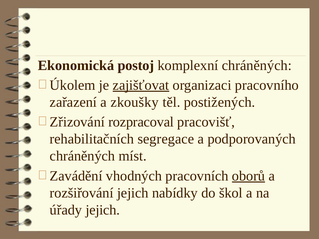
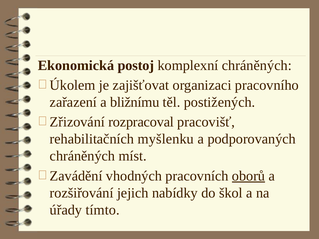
zajišťovat underline: present -> none (141, 85)
zkoušky: zkoušky -> bližnímu (135, 102)
segregace: segregace -> myšlenku (166, 139)
úřady jejich: jejich -> tímto (103, 210)
